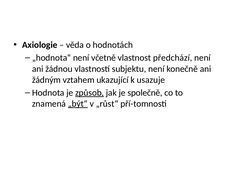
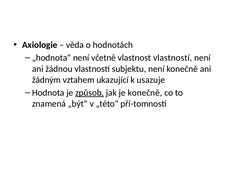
vlastnost předchází: předchází -> vlastností (173, 58)
je společně: společně -> konečně (145, 92)
„být“ underline: present -> none (78, 103)
„růst“: „růst“ -> „této“ (107, 103)
